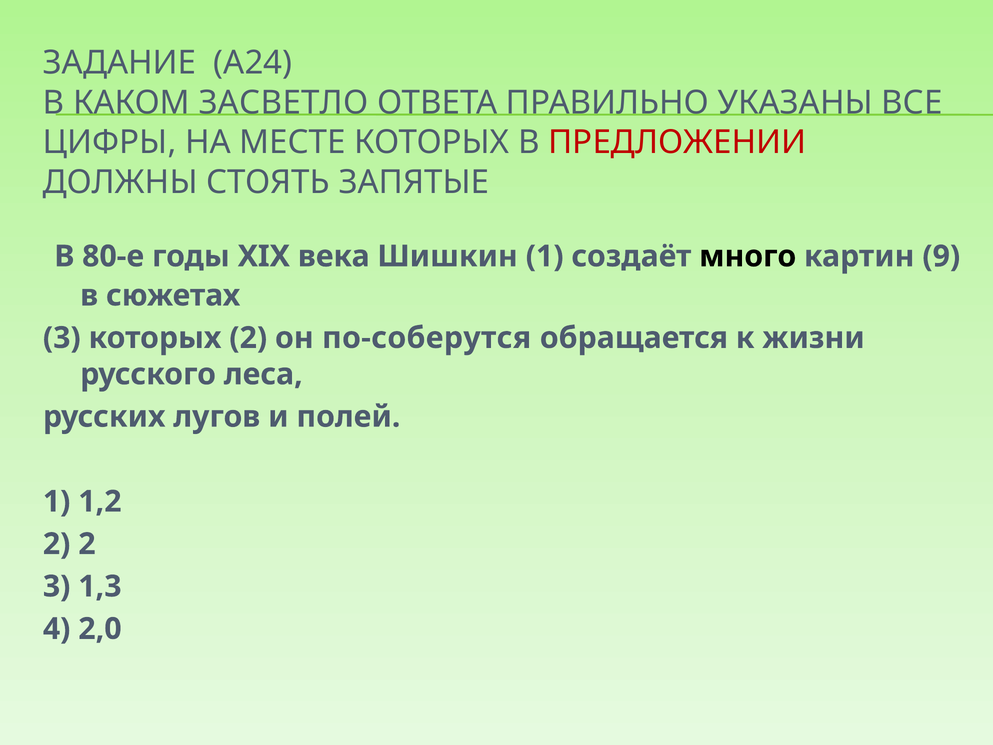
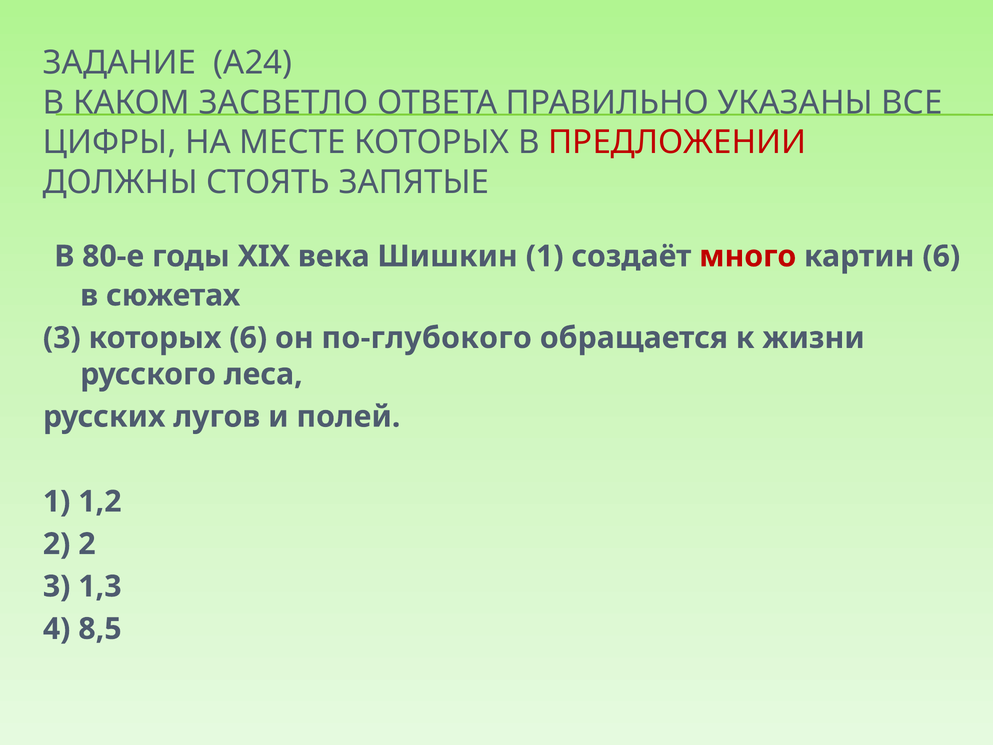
много colour: black -> red (748, 256)
картин 9: 9 -> 6 (941, 256)
которых 2: 2 -> 6 (248, 338)
по-соберутся: по-соберутся -> по-глубокого (427, 338)
2,0: 2,0 -> 8,5 (100, 629)
